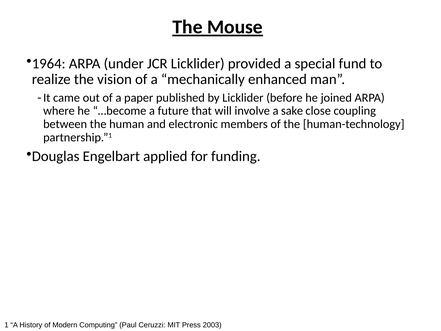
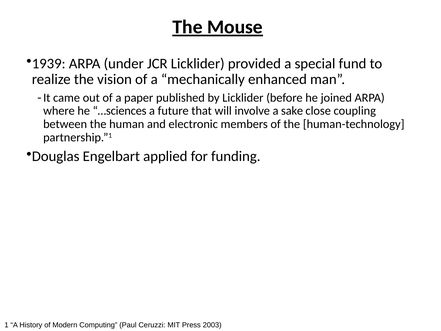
1964: 1964 -> 1939 (49, 64)
…become: …become -> …sciences (120, 111)
